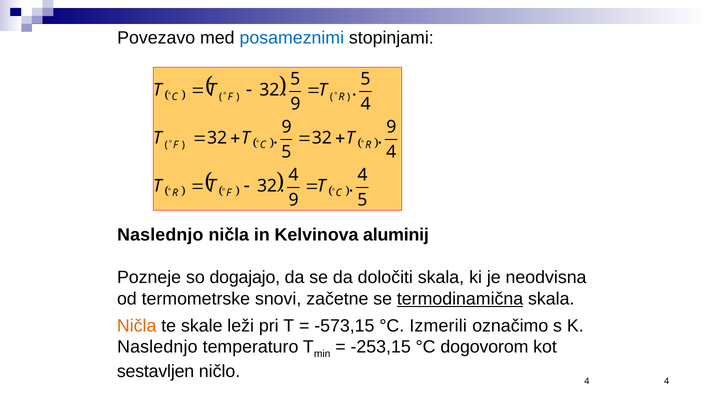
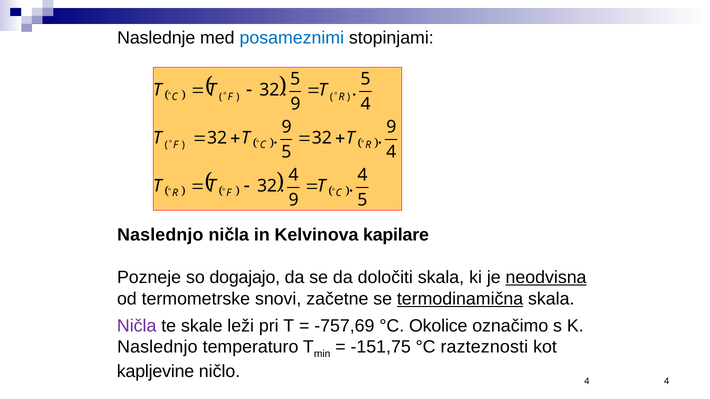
Povezavo: Povezavo -> Naslednje (156, 38)
aluminij: aluminij -> kapilare (396, 235)
neodvisna underline: none -> present (546, 278)
Ničla colour: orange -> purple (137, 326)
-573,15: -573,15 -> -757,69 (344, 326)
Izmerili: Izmerili -> Okolice (438, 326)
-253,15: -253,15 -> -151,75 (381, 347)
dogovorom: dogovorom -> razteznosti (484, 347)
sestavljen: sestavljen -> kapljevine (156, 372)
